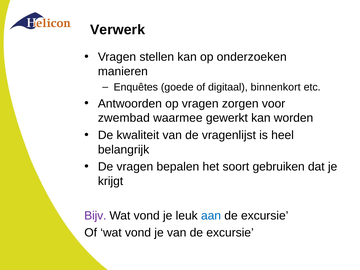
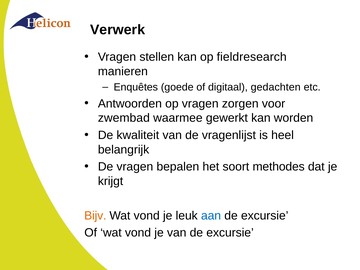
onderzoeken: onderzoeken -> fieldresearch (252, 57)
binnenkort: binnenkort -> gedachten (276, 87)
gebruiken: gebruiken -> methodes (279, 167)
Bijv colour: purple -> orange (95, 216)
